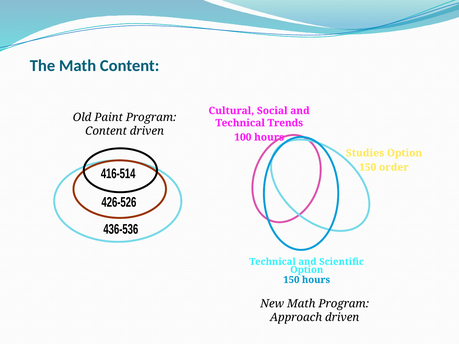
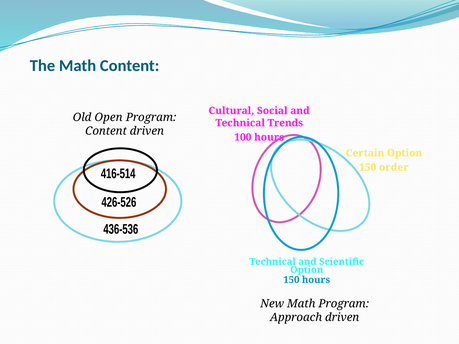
Paint: Paint -> Open (109, 118)
Studies: Studies -> Certain (365, 153)
